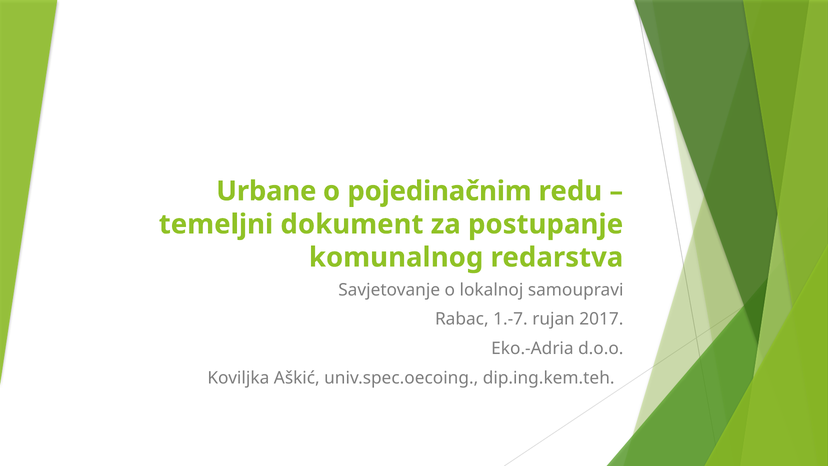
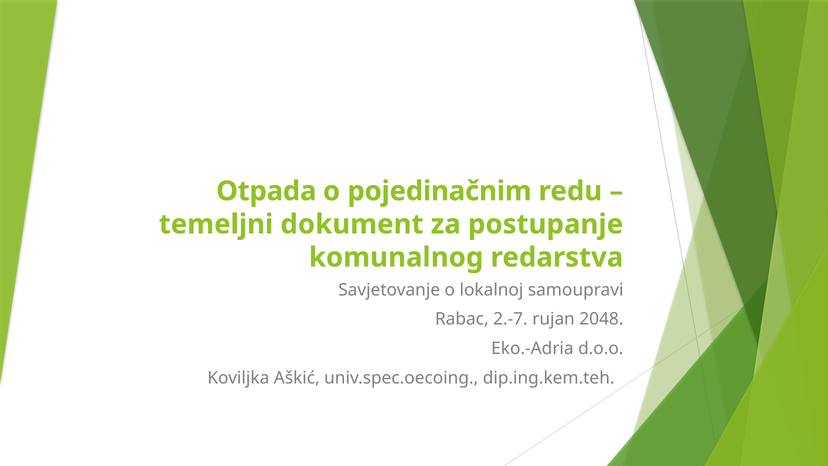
Urbane: Urbane -> Otpada (266, 191)
1.-7: 1.-7 -> 2.-7 (510, 319)
2017: 2017 -> 2048 (601, 319)
